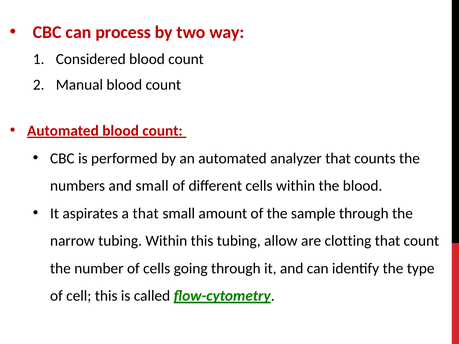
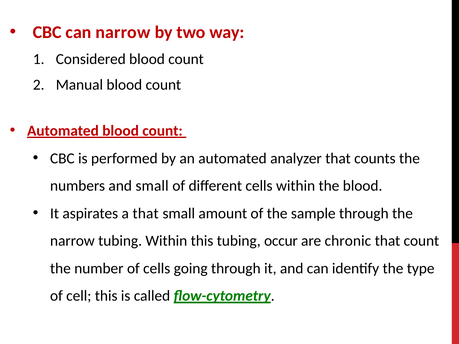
can process: process -> narrow (123, 32)
allow: allow -> occur (281, 241)
clotting: clotting -> chronic (348, 241)
